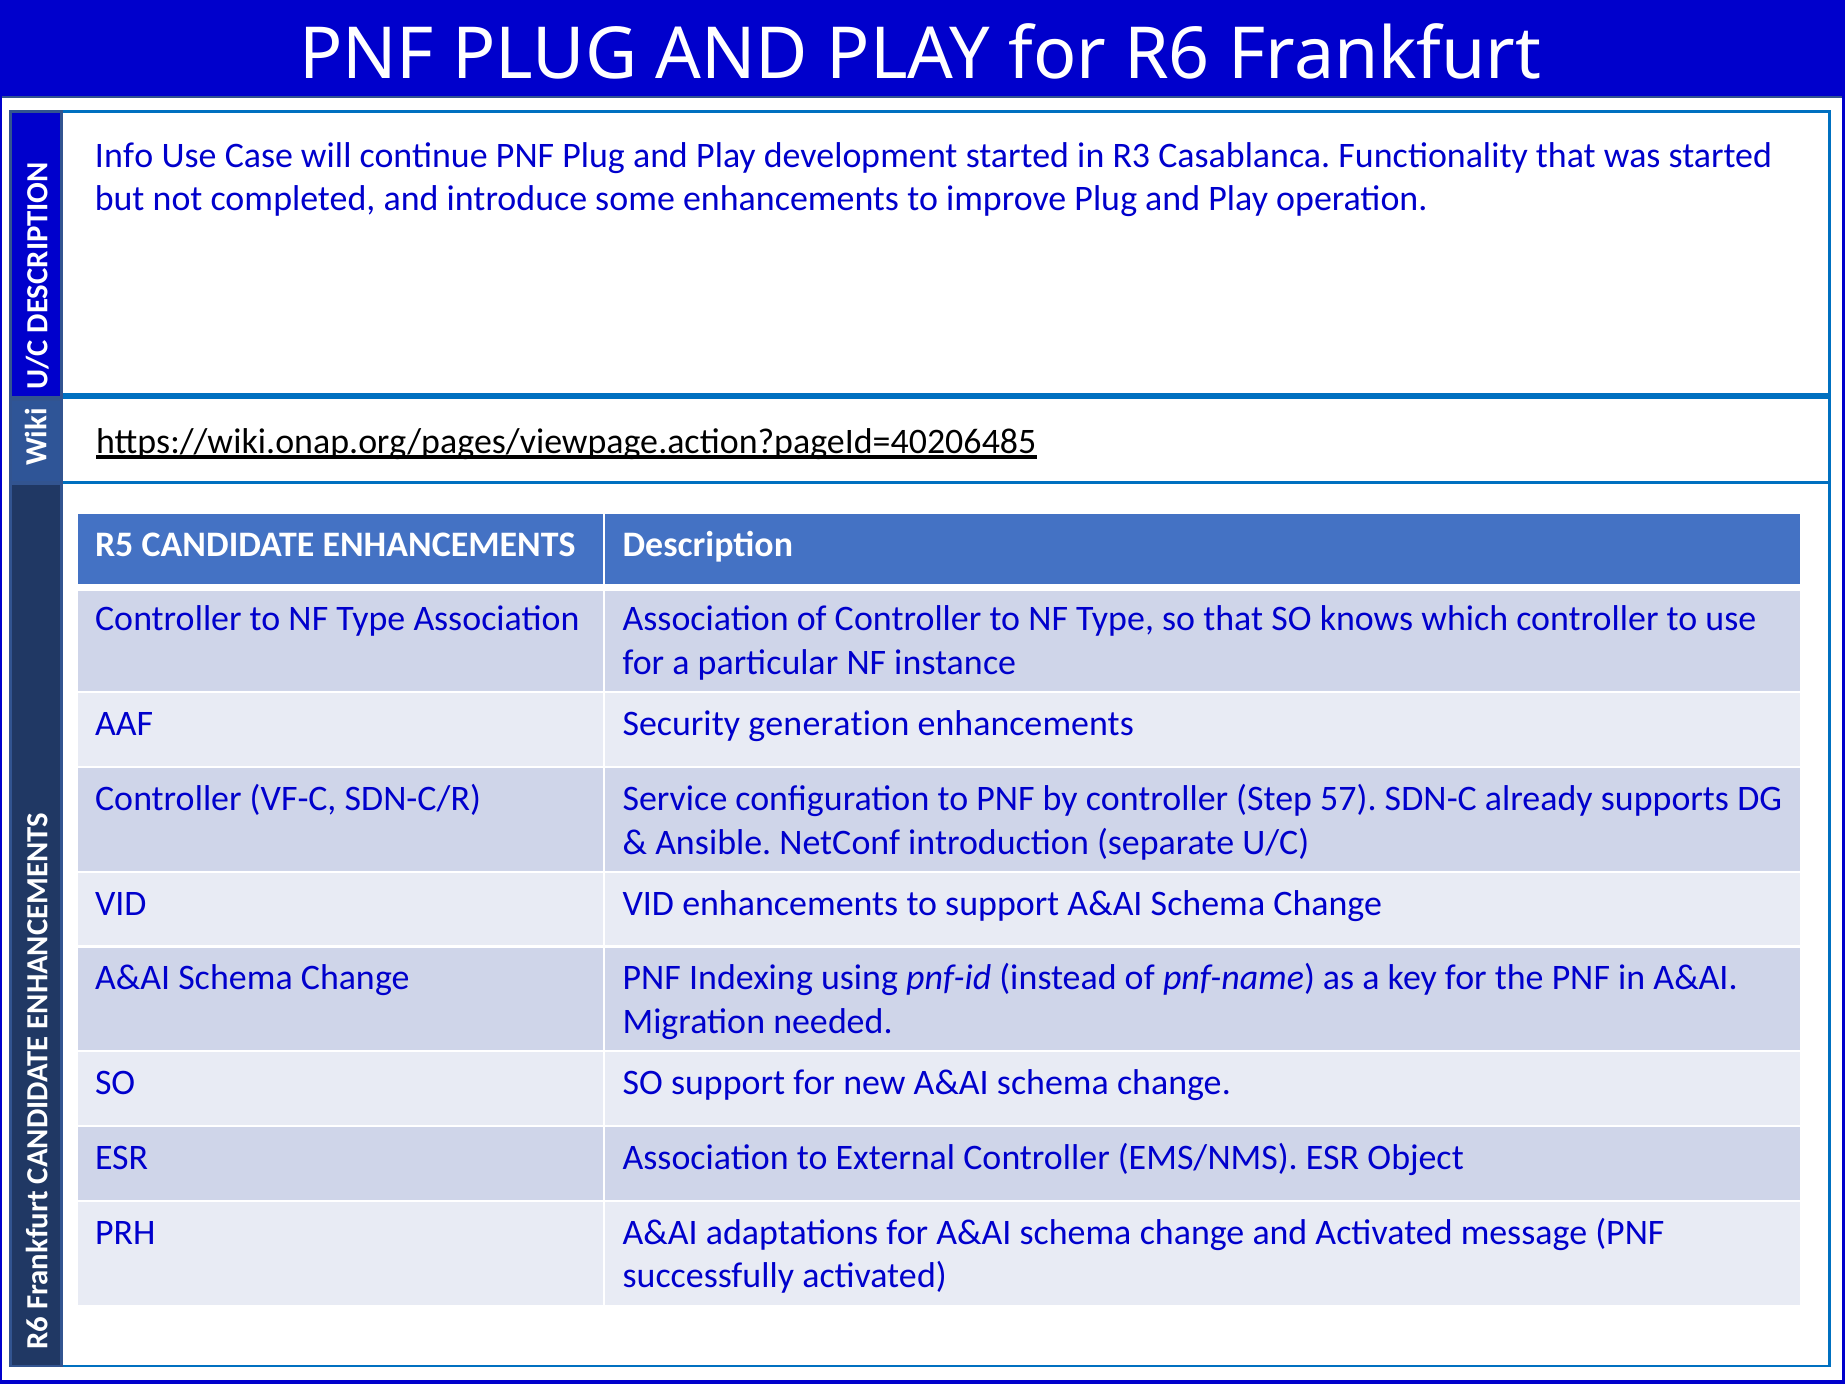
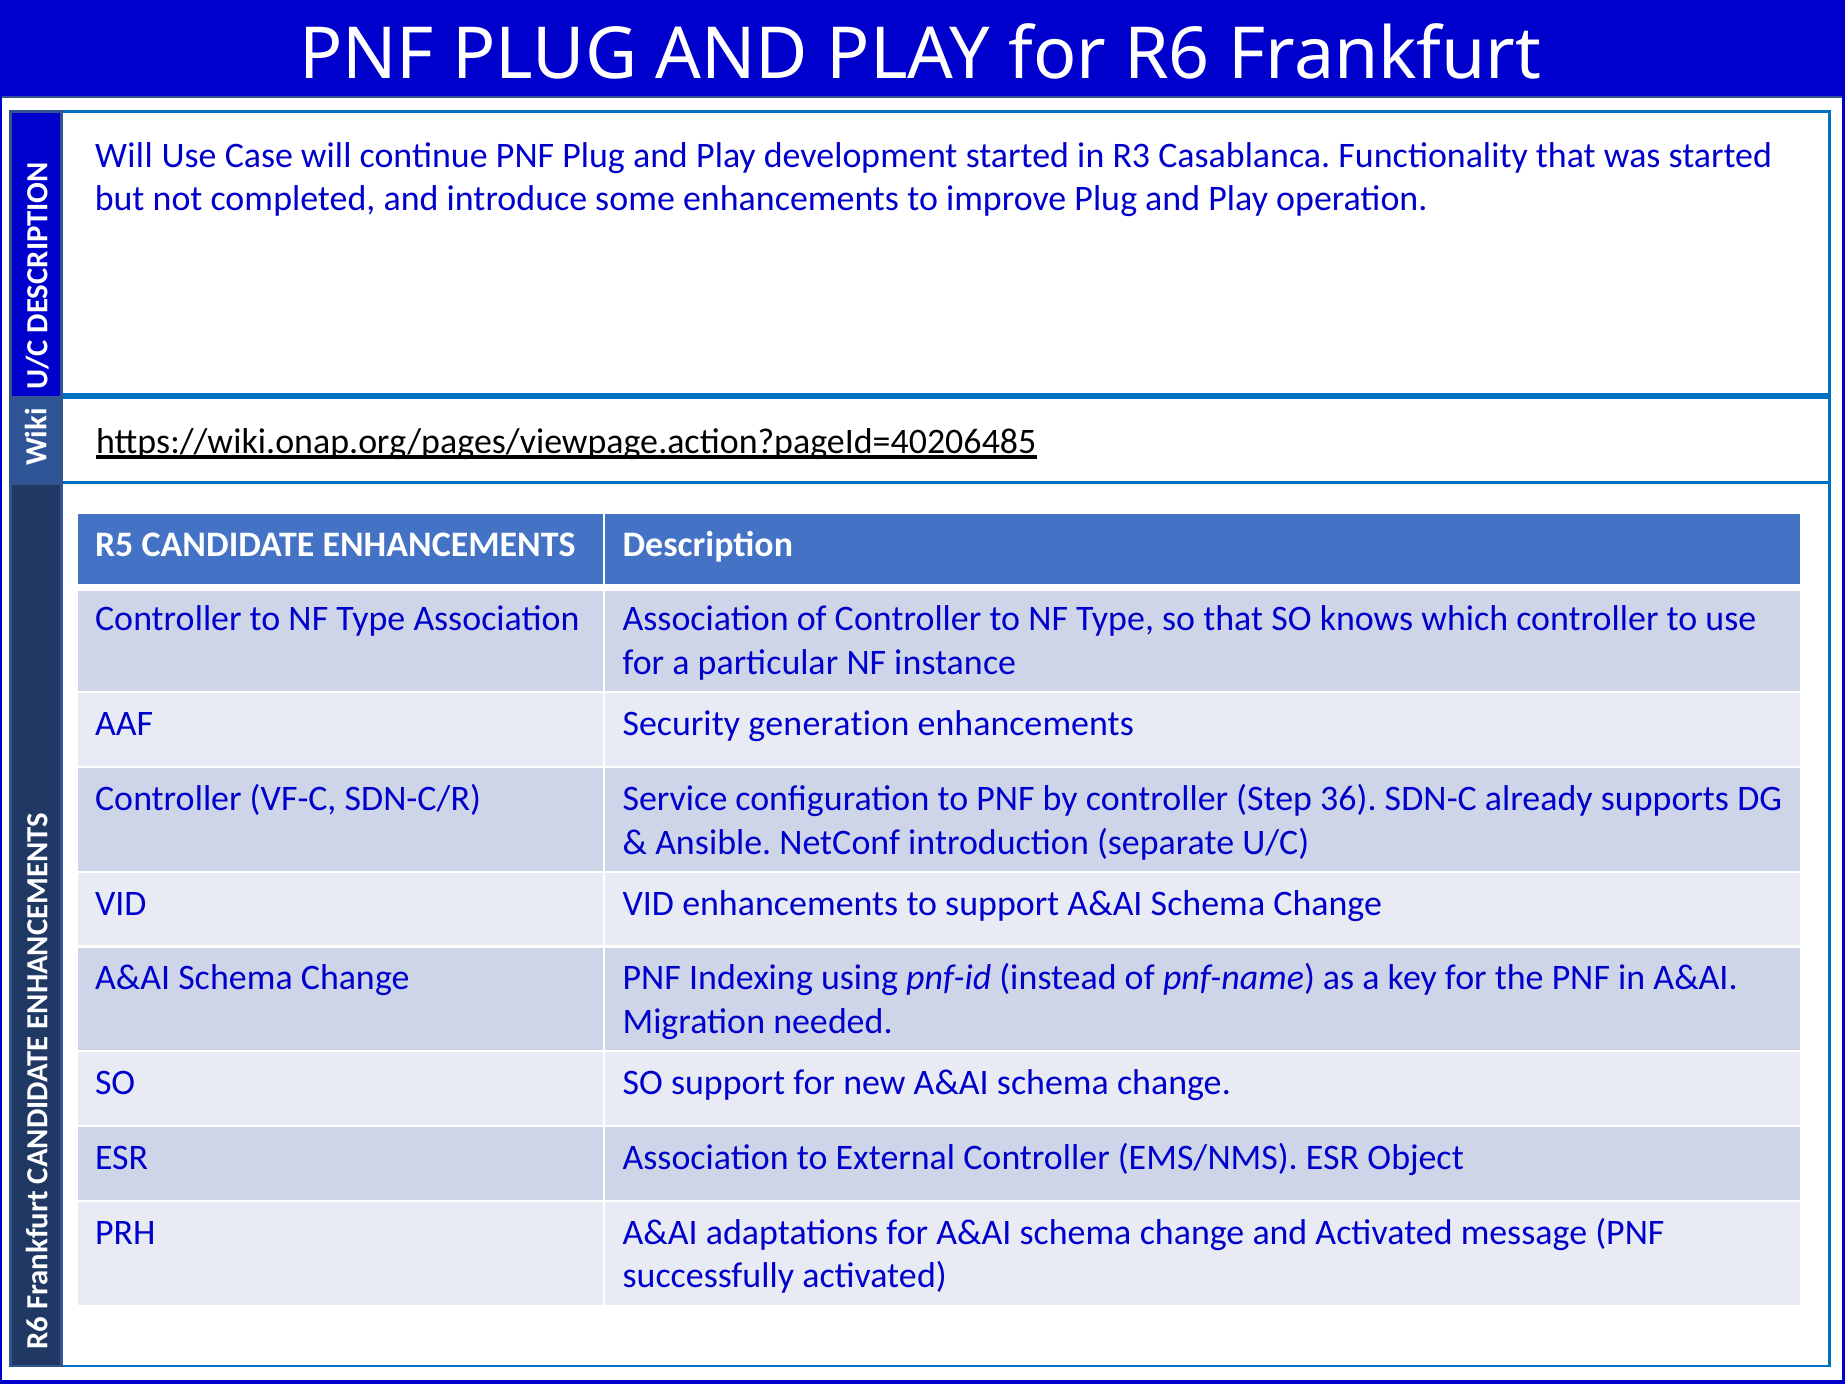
Info: Info -> Will (124, 155)
57: 57 -> 36 (1348, 798)
